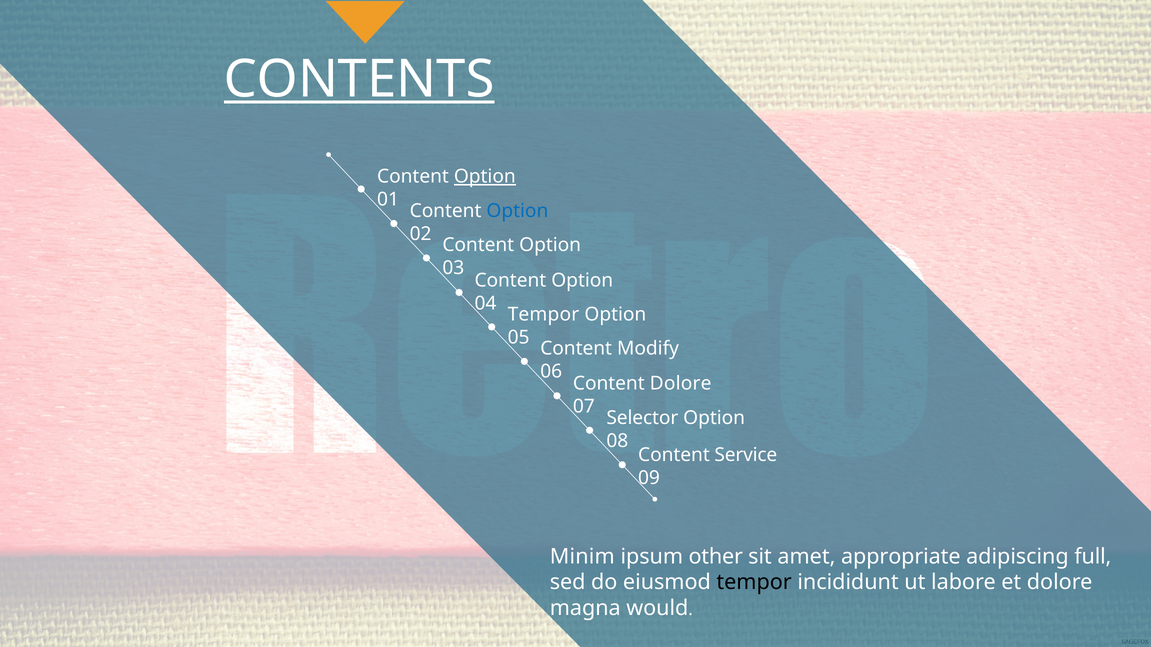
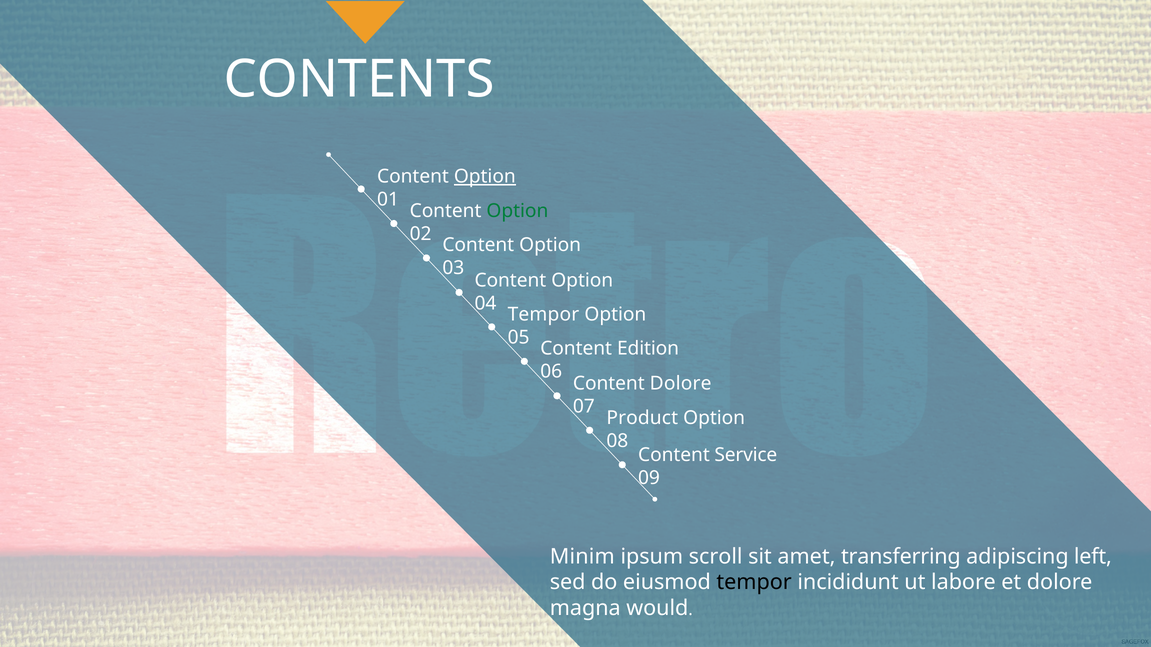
CONTENTS underline: present -> none (359, 79)
Option colour: blue -> green (517, 211)
Modify: Modify -> Edition (648, 349)
Selector: Selector -> Product (642, 418)
other: other -> scroll (716, 557)
appropriate: appropriate -> transferring (901, 557)
full: full -> left (1093, 557)
